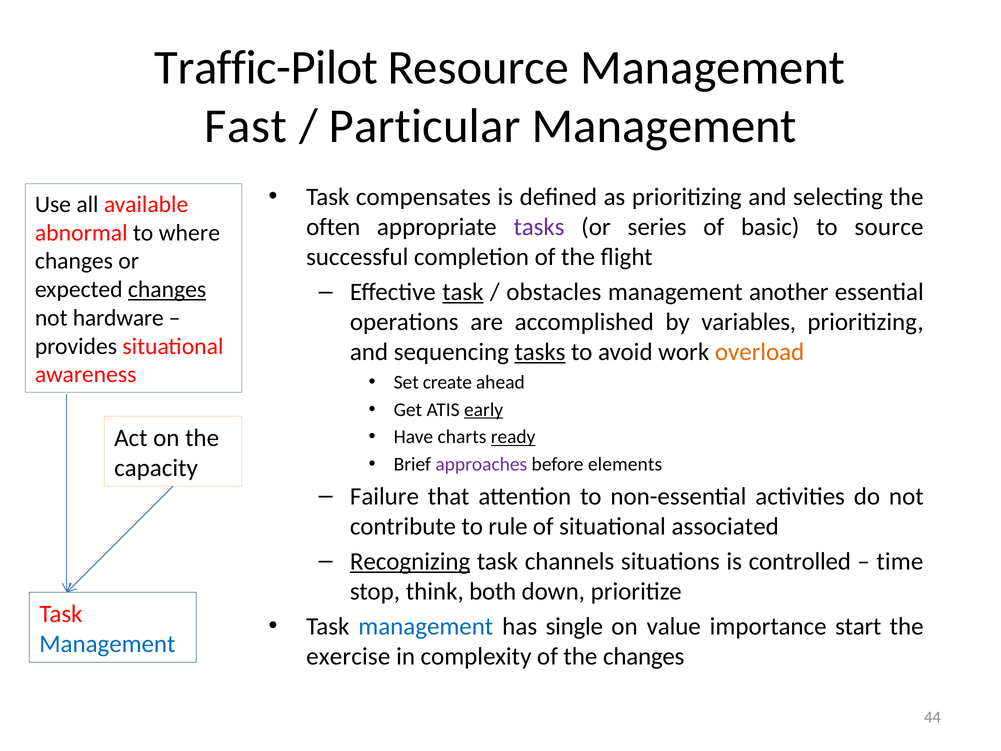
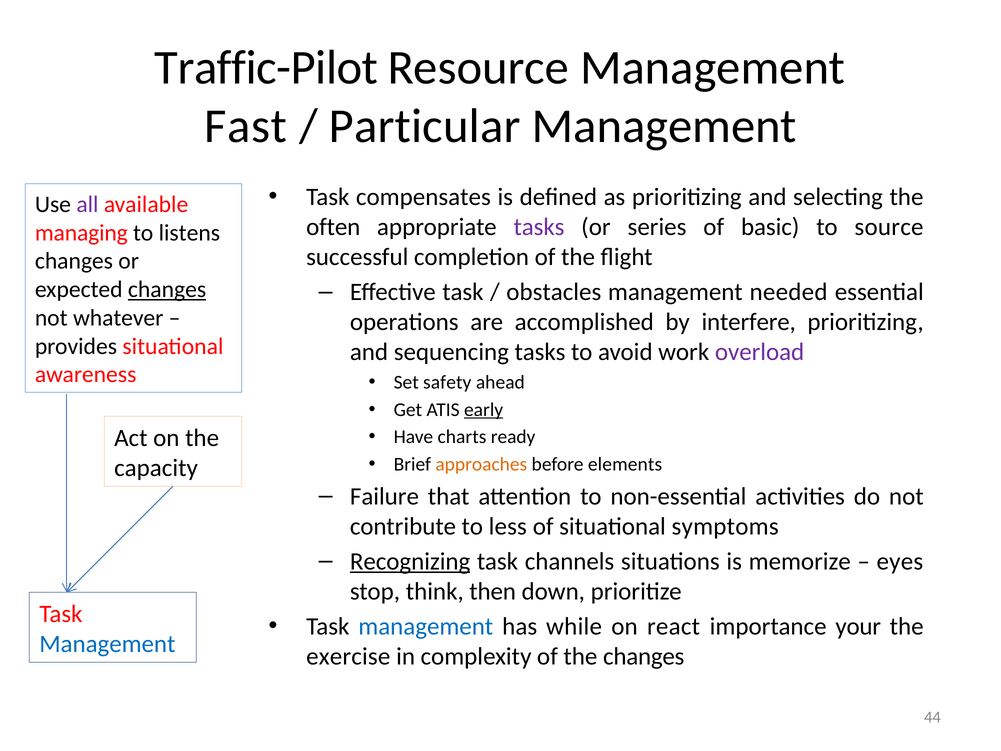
all colour: black -> purple (87, 204)
abnormal: abnormal -> managing (81, 233)
where: where -> listens (189, 233)
task underline: present -> none (463, 292)
another: another -> needed (789, 292)
hardware: hardware -> whatever (118, 318)
variables: variables -> interfere (749, 322)
tasks underline: present -> none (540, 352)
overload colour: orange -> purple (760, 352)
create: create -> safety (447, 382)
ready underline: present -> none (513, 437)
approaches colour: purple -> orange (481, 464)
rule: rule -> less (508, 526)
associated: associated -> symptoms (725, 526)
controlled: controlled -> memorize (800, 561)
time: time -> eyes (900, 561)
both: both -> then (493, 591)
single: single -> while (574, 626)
value: value -> react (674, 626)
start: start -> your (858, 626)
